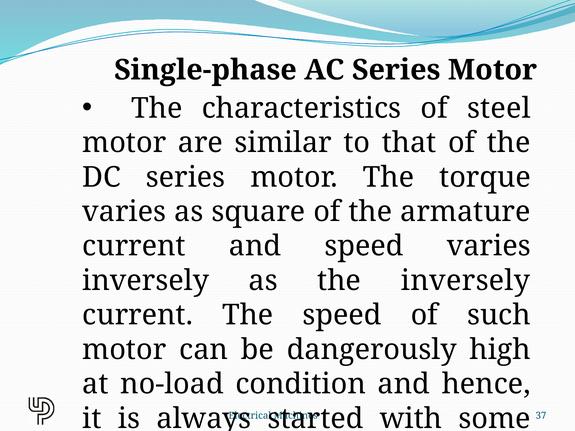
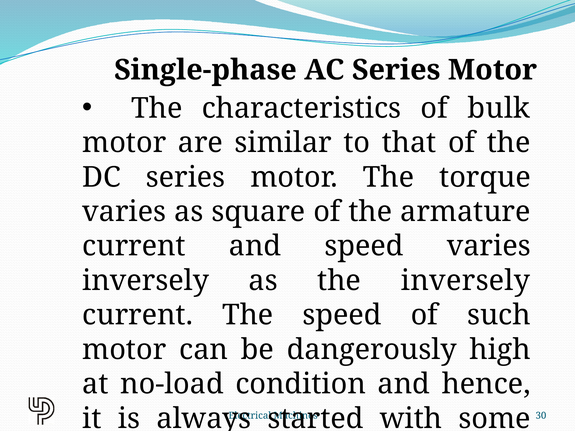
steel: steel -> bulk (499, 108)
37: 37 -> 30 (541, 416)
